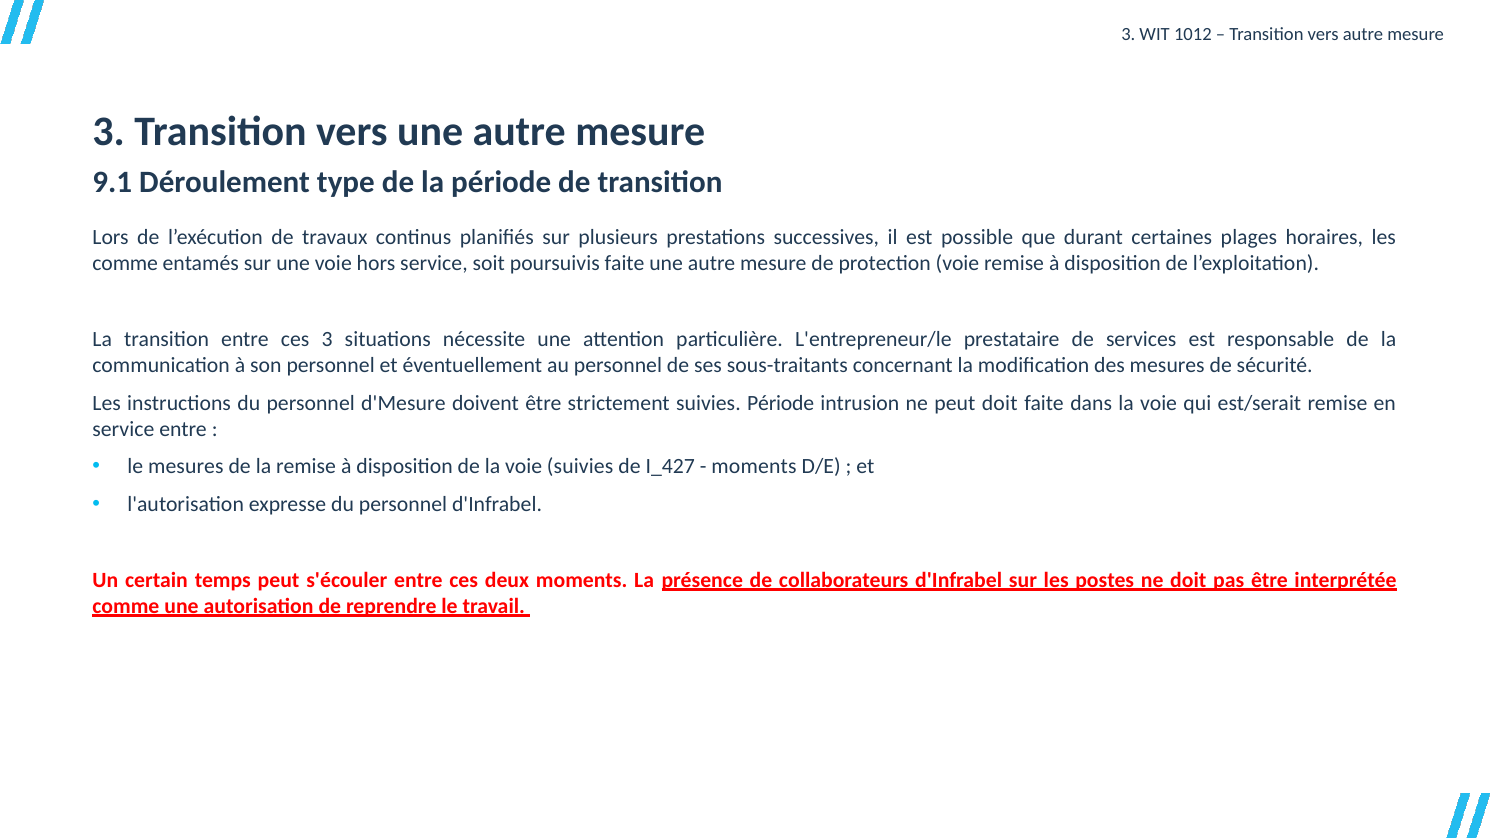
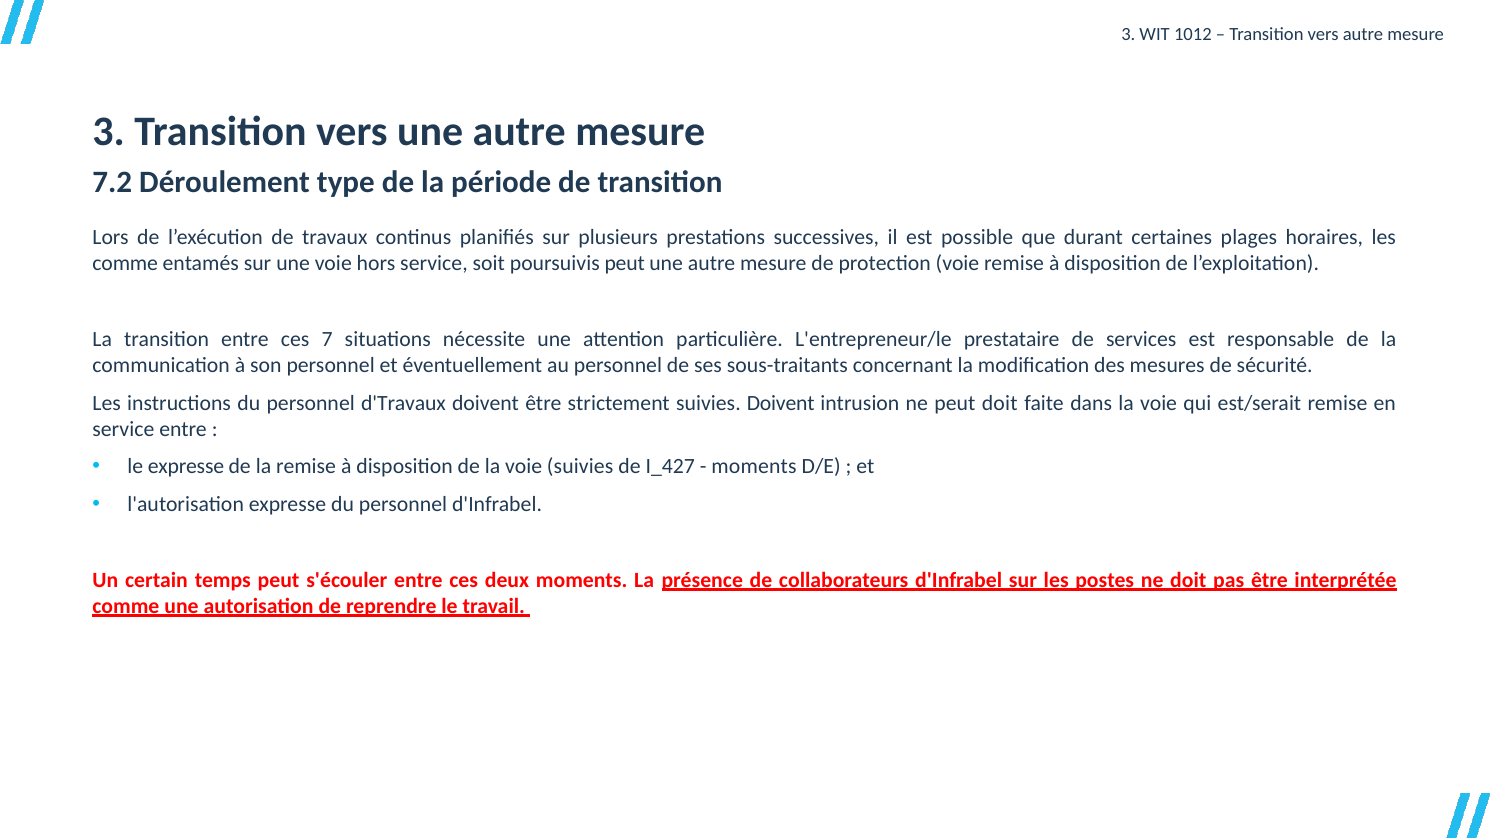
9.1: 9.1 -> 7.2 (112, 182)
poursuivis faite: faite -> peut (625, 264)
ces 3: 3 -> 7 (327, 339)
d'Mesure: d'Mesure -> d'Travaux (403, 403)
suivies Période: Période -> Doivent (781, 403)
le mesures: mesures -> expresse (186, 467)
